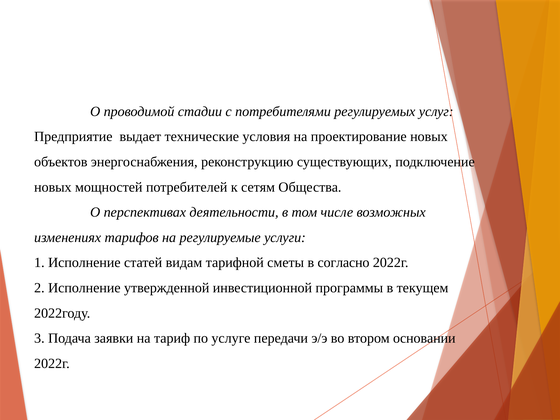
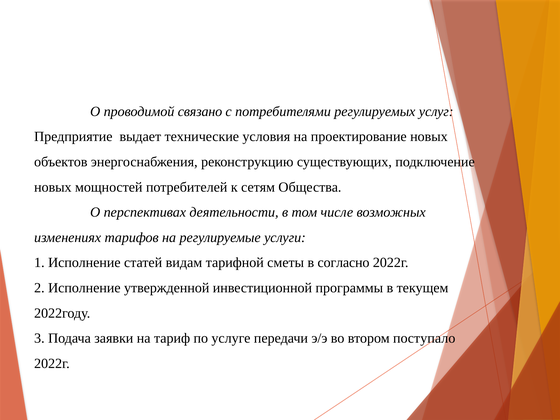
стадии: стадии -> связано (200, 111)
основании: основании -> поступало (424, 338)
